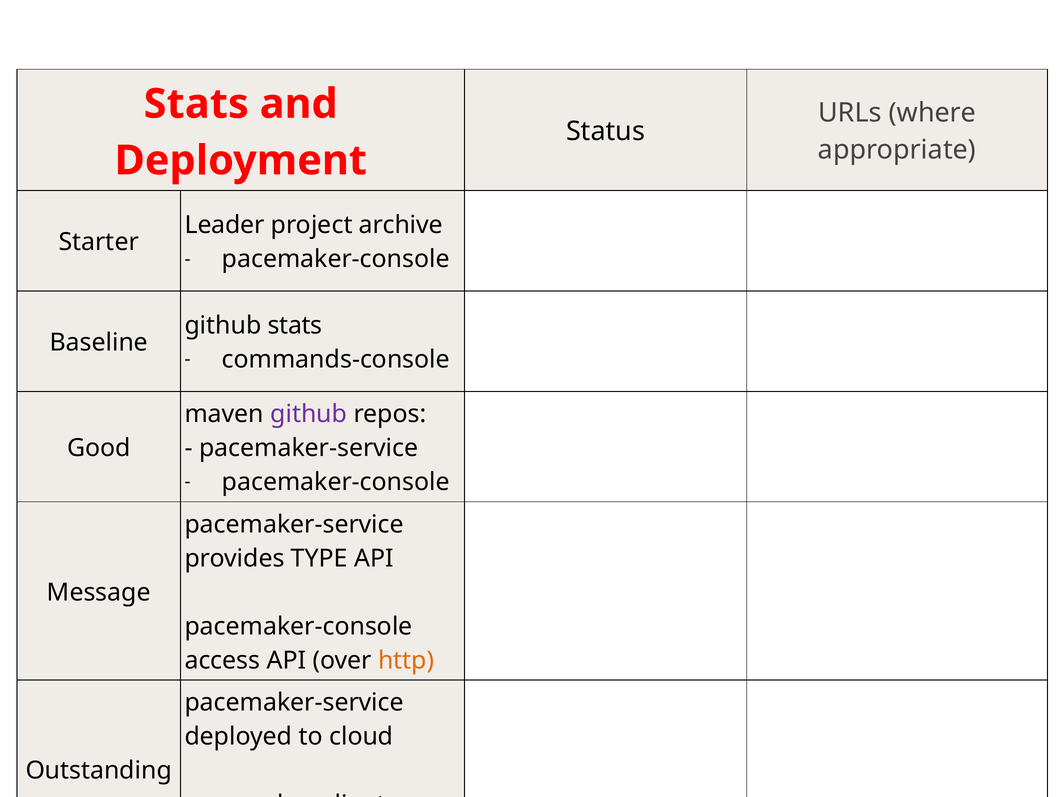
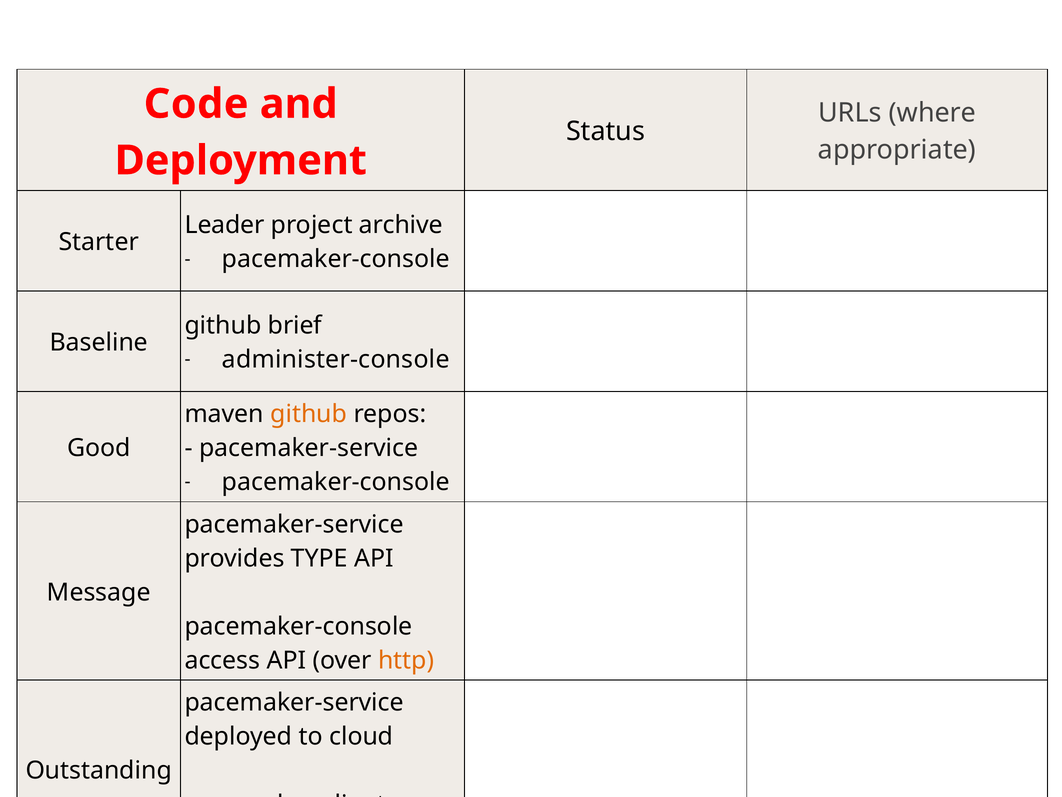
Stats: Stats -> Code (196, 104)
github stats: stats -> brief (295, 325)
commands-console: commands-console -> administer-console (336, 359)
github colour: purple -> orange (309, 414)
